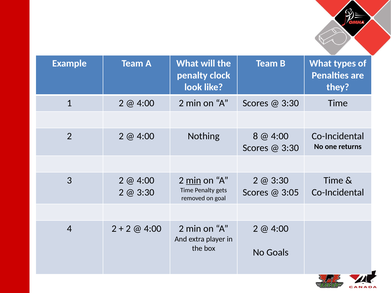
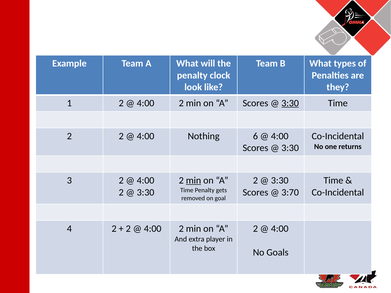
3:30 underline: none -> present (290, 103)
8: 8 -> 6 (255, 136)
3:05: 3:05 -> 3:70 (290, 192)
